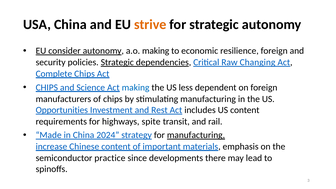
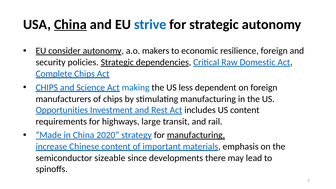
China underline: none -> present (70, 24)
strive colour: orange -> blue (150, 24)
a.o making: making -> makers (156, 51)
Changing: Changing -> Domestic (258, 62)
spite: spite -> large (151, 122)
2024: 2024 -> 2020 (108, 135)
practice: practice -> sizeable (110, 158)
